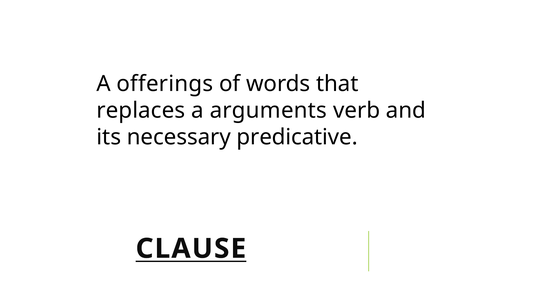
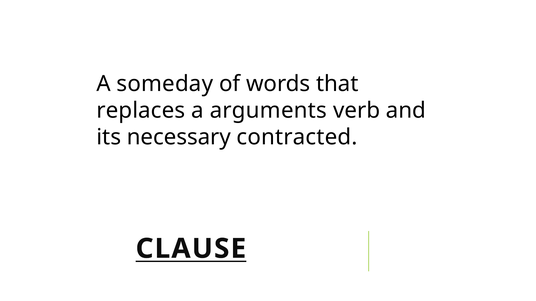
offerings: offerings -> someday (165, 84)
predicative: predicative -> contracted (297, 138)
